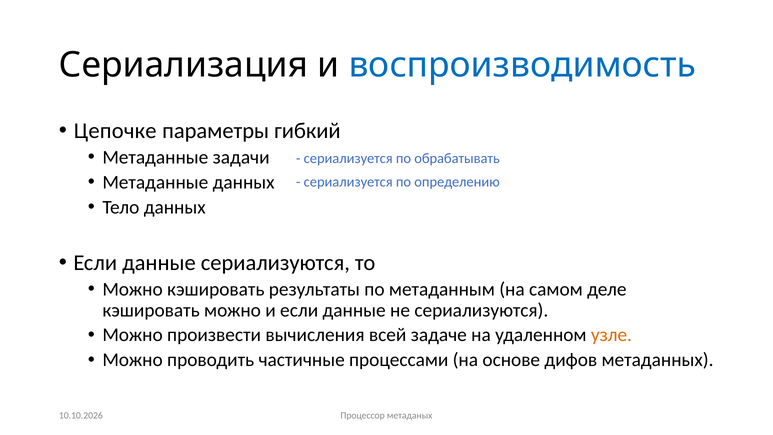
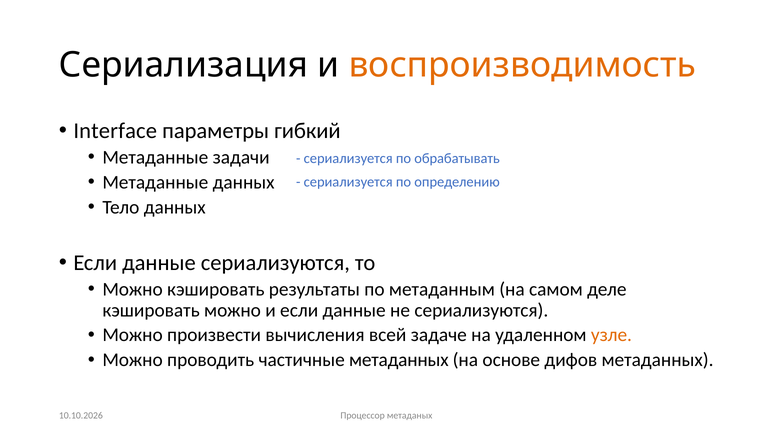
воспроизводимость colour: blue -> orange (522, 65)
Цепочке: Цепочке -> Interface (115, 131)
частичные процессами: процессами -> метаданных (399, 360)
